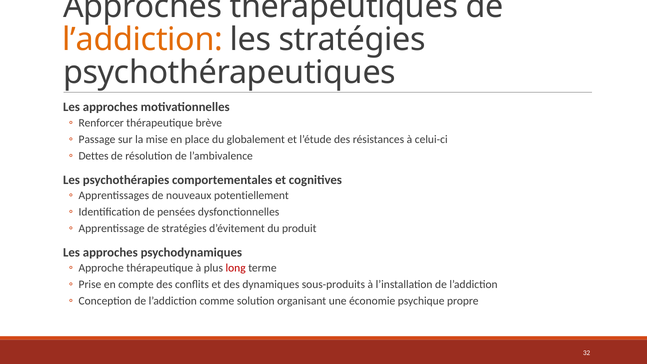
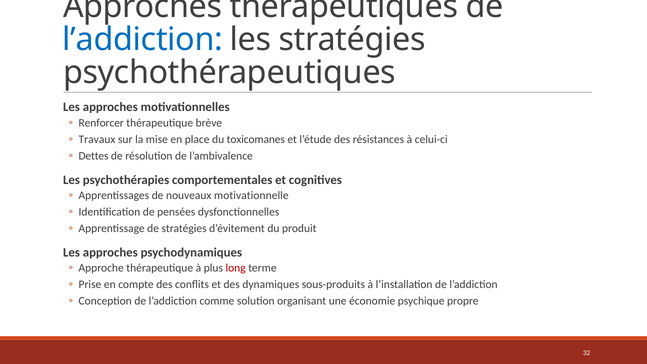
l’addiction colour: orange -> blue (143, 39)
Passage: Passage -> Travaux (97, 139)
globalement: globalement -> toxicomanes (256, 139)
potentiellement: potentiellement -> motivationnelle (251, 196)
